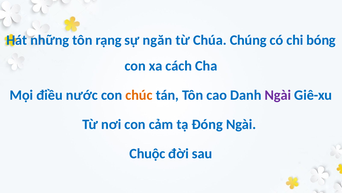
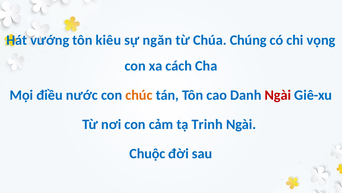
những: những -> vướng (50, 40)
rạng: rạng -> kiêu (108, 40)
bóng: bóng -> vọng (321, 40)
Ngài colour: purple -> red (278, 95)
Đóng: Đóng -> Trinh (207, 124)
